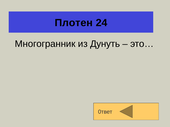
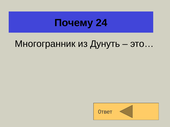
Плотен: Плотен -> Почему (74, 23)
